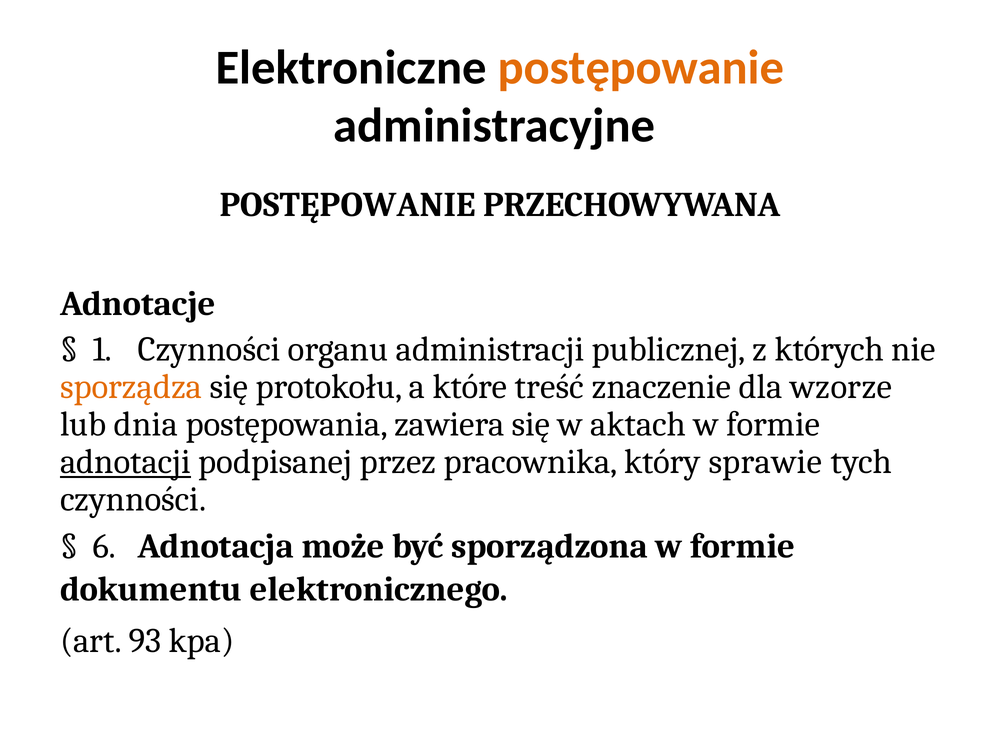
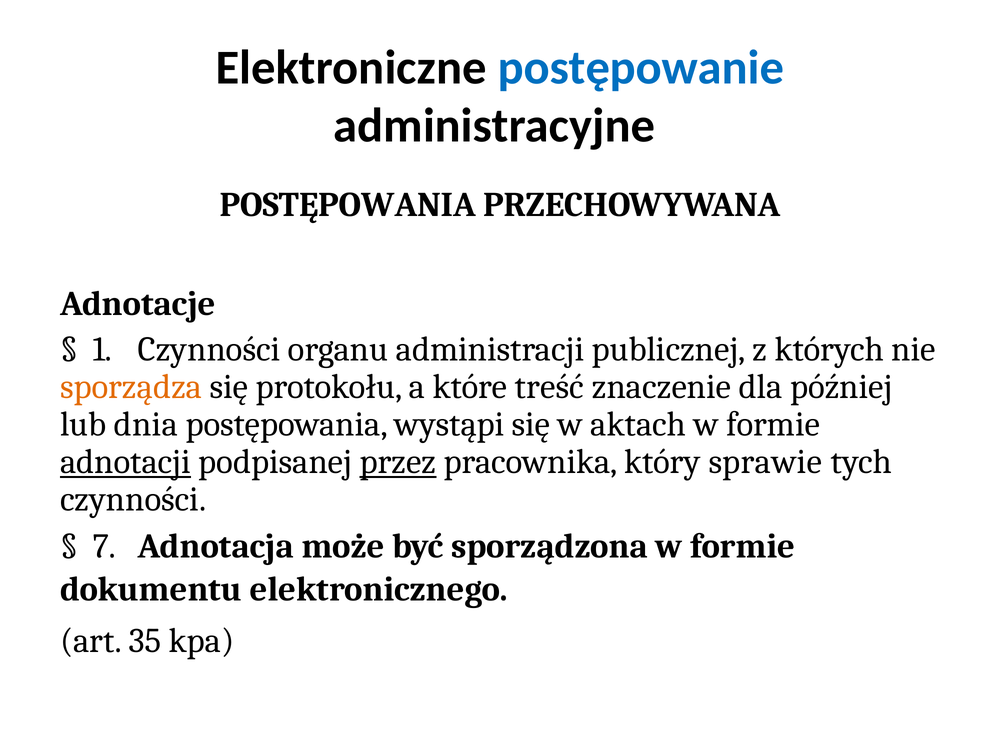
postępowanie colour: orange -> blue (641, 68)
POSTĘPOWANIE: POSTĘPOWANIE -> POSTĘPOWANIA (348, 205)
wzorze: wzorze -> później (841, 387)
zawiera: zawiera -> wystąpi (449, 424)
przez underline: none -> present (398, 462)
6: 6 -> 7 (104, 546)
93: 93 -> 35 (145, 641)
